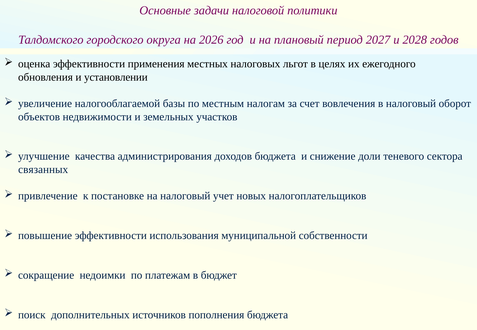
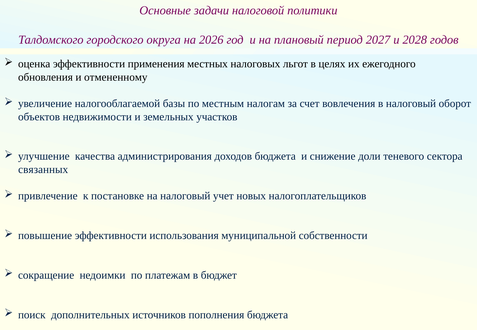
установлении: установлении -> отмененному (116, 77)
